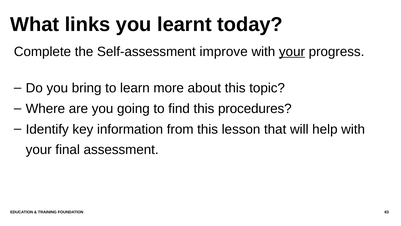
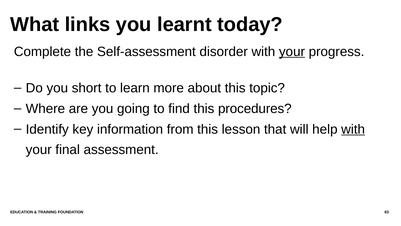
improve: improve -> disorder (224, 52)
bring: bring -> short (87, 88)
with underline: none -> present (353, 129)
